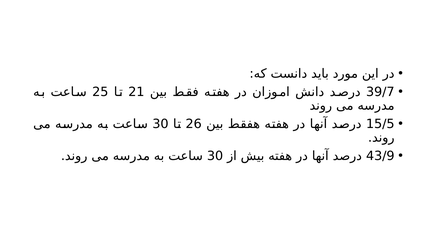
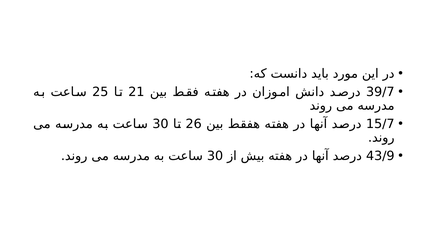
15/5: 15/5 -> 15/7 (380, 124)
